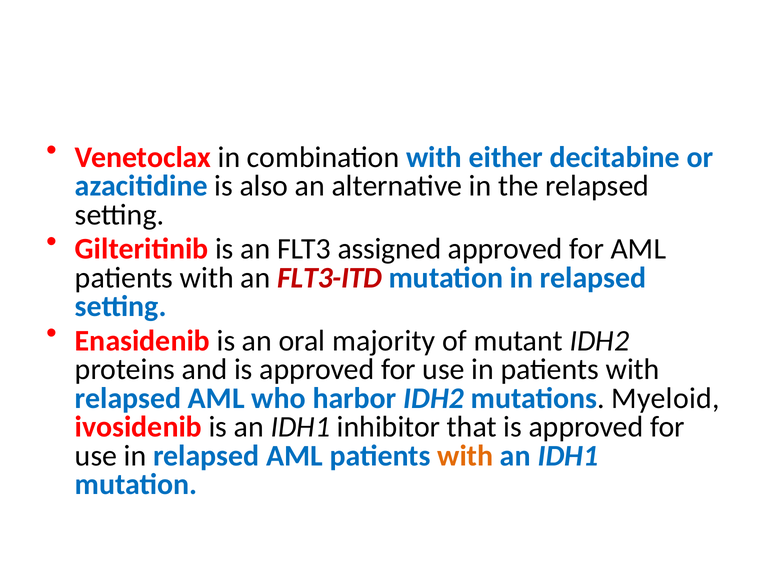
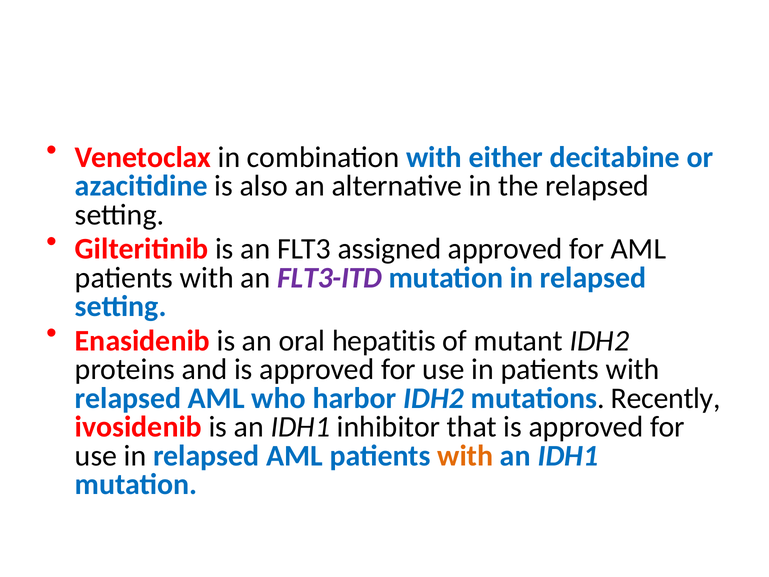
FLT3-ITD colour: red -> purple (330, 278)
majority: majority -> hepatitis (384, 341)
Myeloid: Myeloid -> Recently (666, 398)
